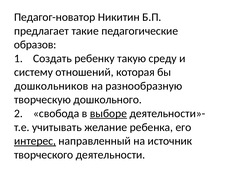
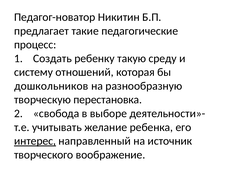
образов: образов -> процесс (35, 45)
дошкольного: дошкольного -> перестановка (108, 100)
выборе underline: present -> none (108, 114)
деятельности: деятельности -> воображение (110, 155)
